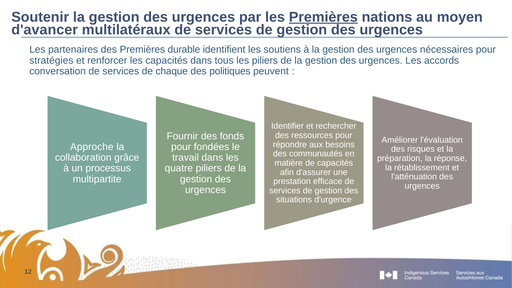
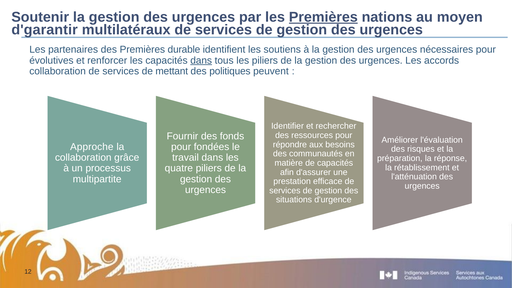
d'avancer: d'avancer -> d'garantir (45, 30)
stratégies: stratégies -> évolutives (51, 60)
dans underline: none -> present (201, 60)
conversation: conversation -> collaboration (58, 71)
chaque: chaque -> mettant (172, 71)
